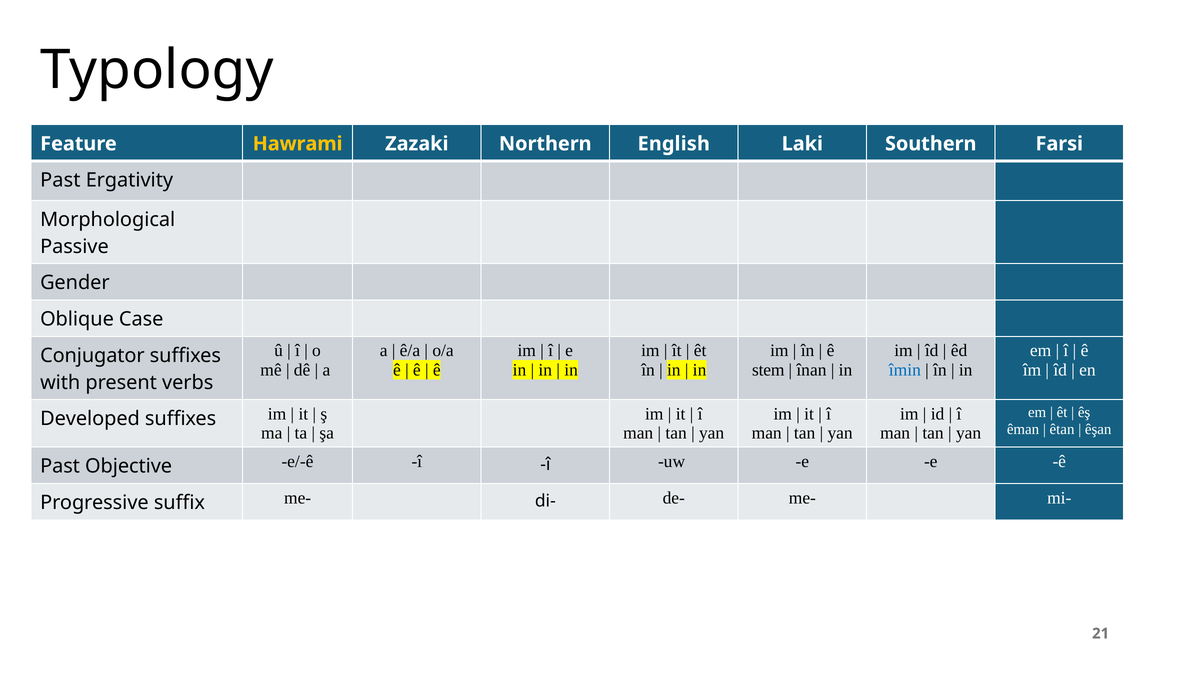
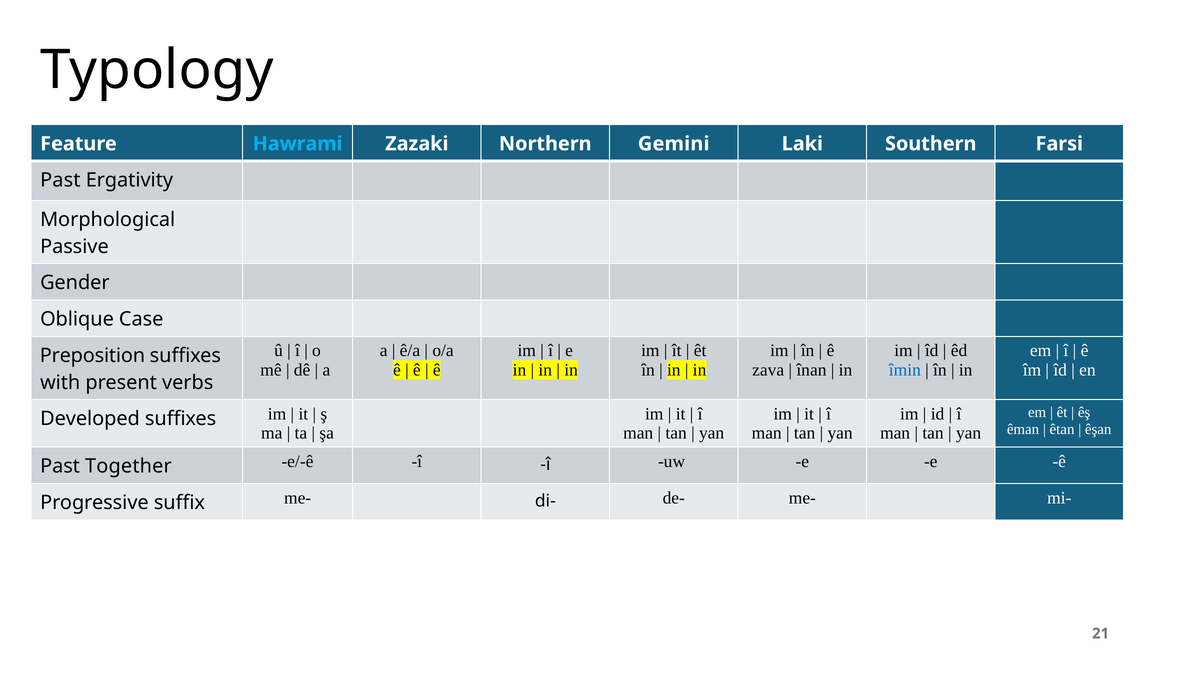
Hawrami colour: yellow -> light blue (298, 144)
English: English -> Gemini (674, 144)
Conjugator: Conjugator -> Preposition (92, 356)
stem: stem -> zava (768, 370)
Objective: Objective -> Together (128, 467)
